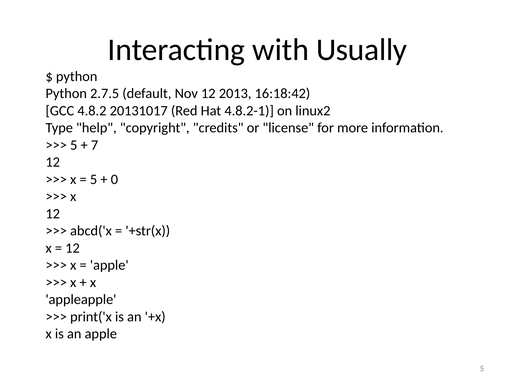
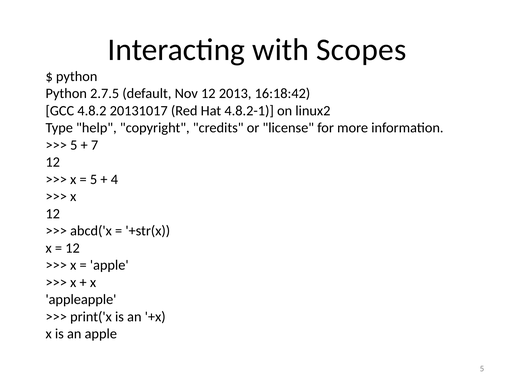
Usually: Usually -> Scopes (361, 50)
0: 0 -> 4 (114, 180)
